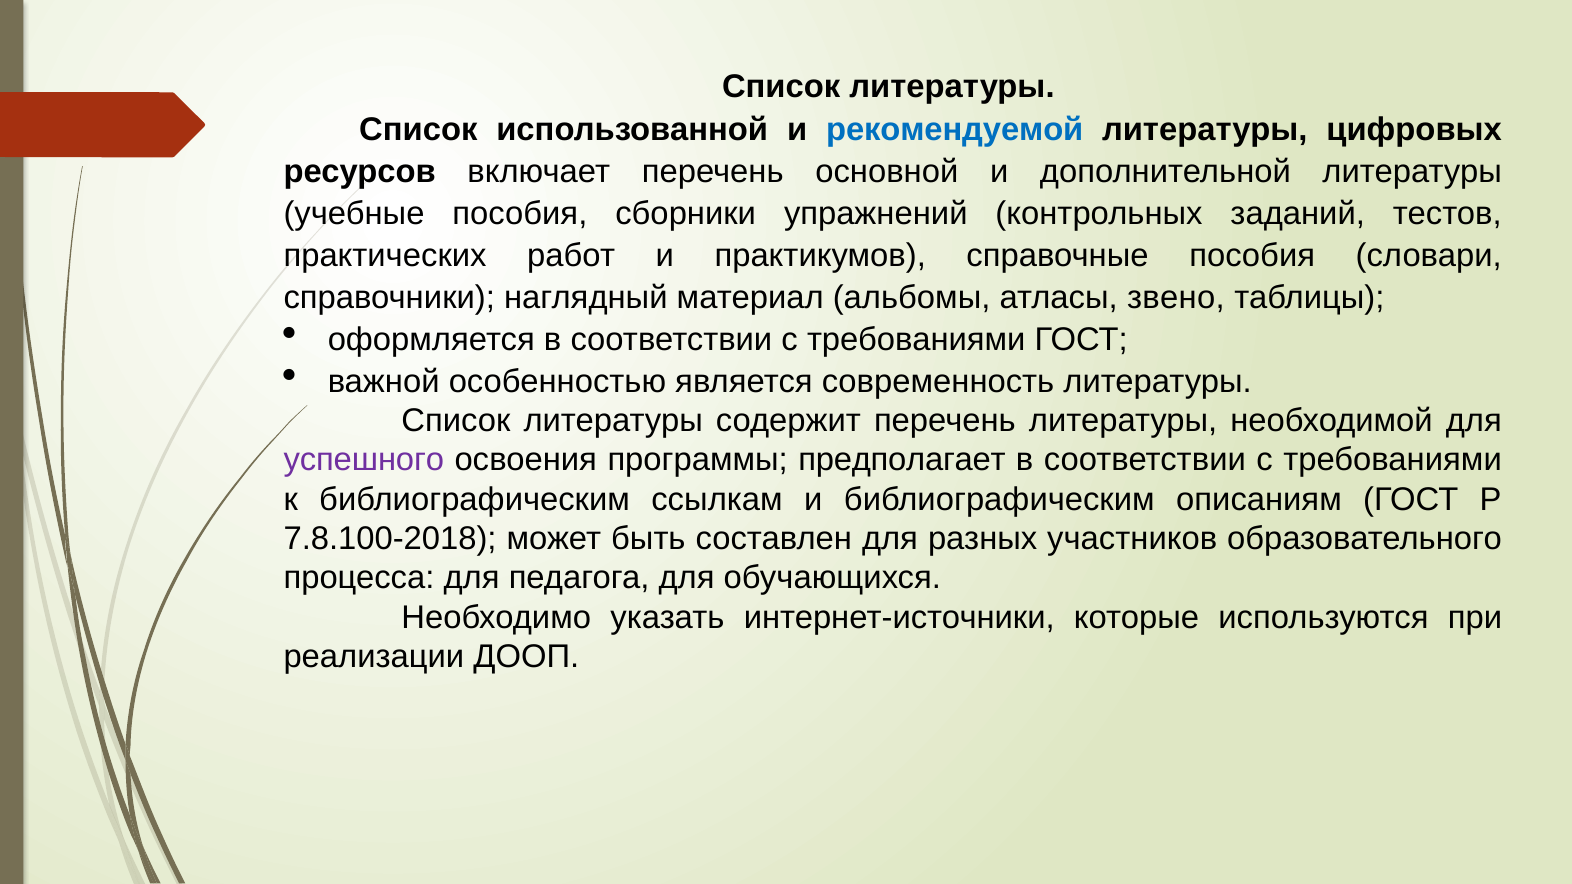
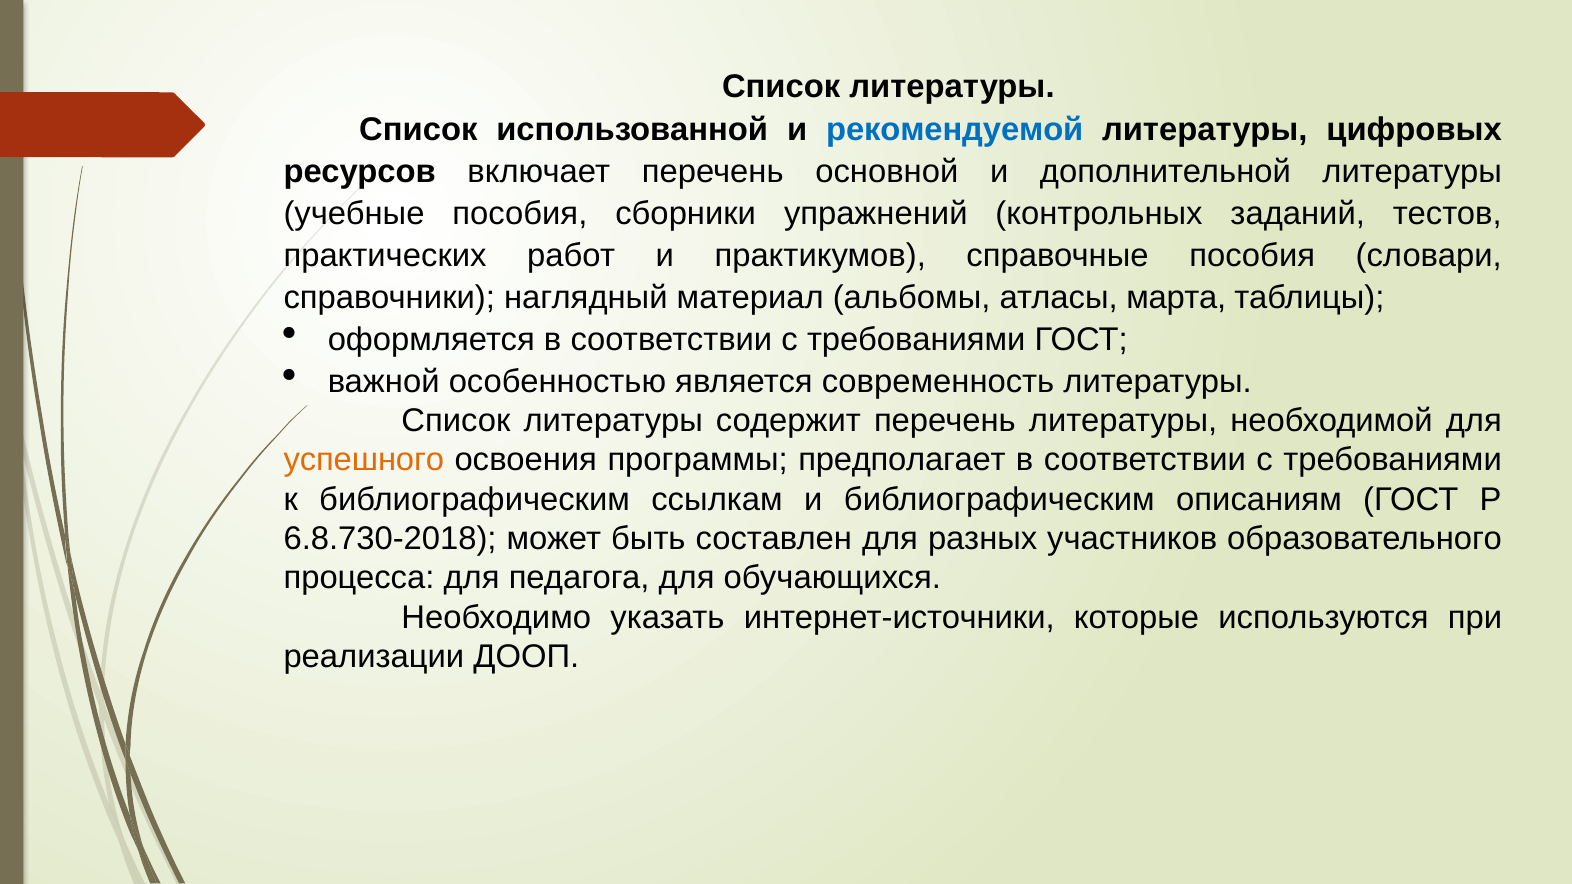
звено: звено -> марта (1176, 297)
успешного colour: purple -> orange (364, 460)
7.8.100-2018: 7.8.100-2018 -> 6.8.730-2018 (390, 539)
